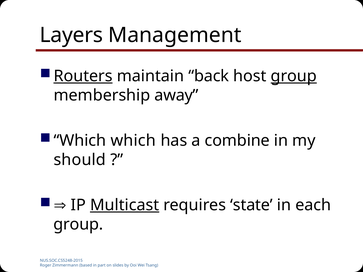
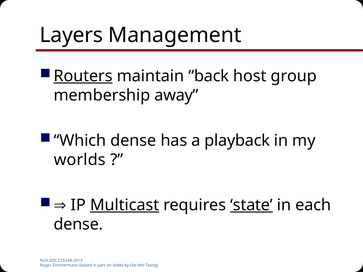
group underline: present -> none (294, 76)
Which which: which -> dense (133, 141)
combine: combine -> playback (237, 141)
should: should -> worlds (80, 160)
state underline: none -> present (251, 205)
group: group -> dense (78, 225)
